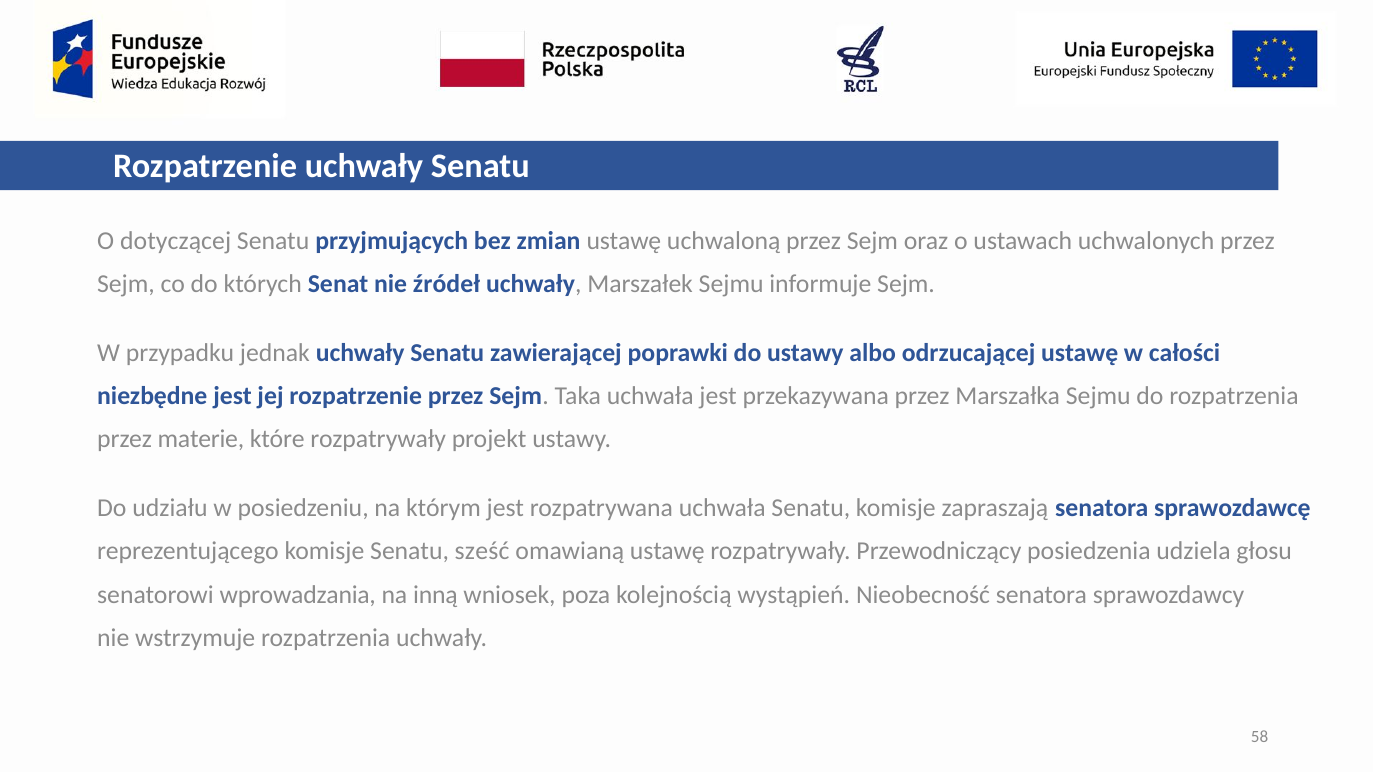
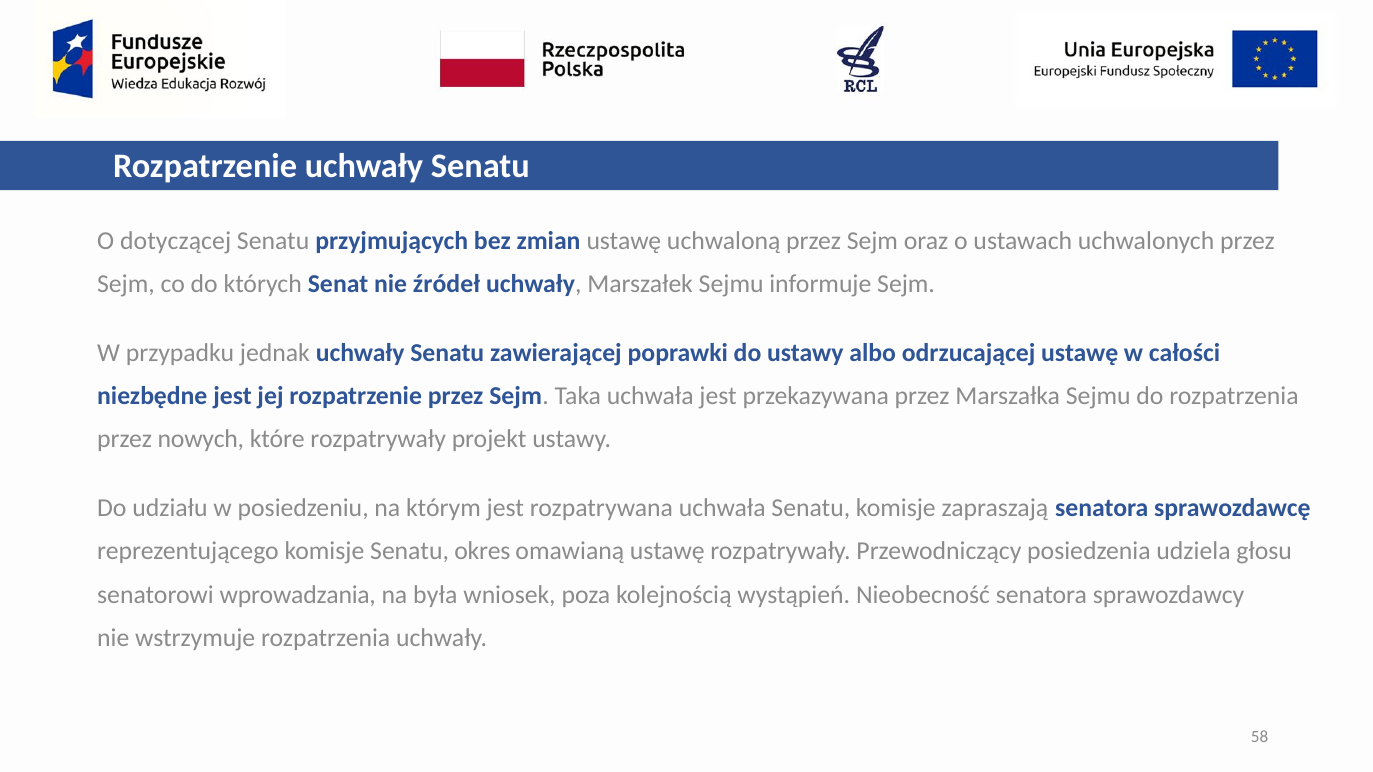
materie: materie -> nowych (201, 439)
sześć: sześć -> okres (482, 552)
inną: inną -> była (435, 595)
